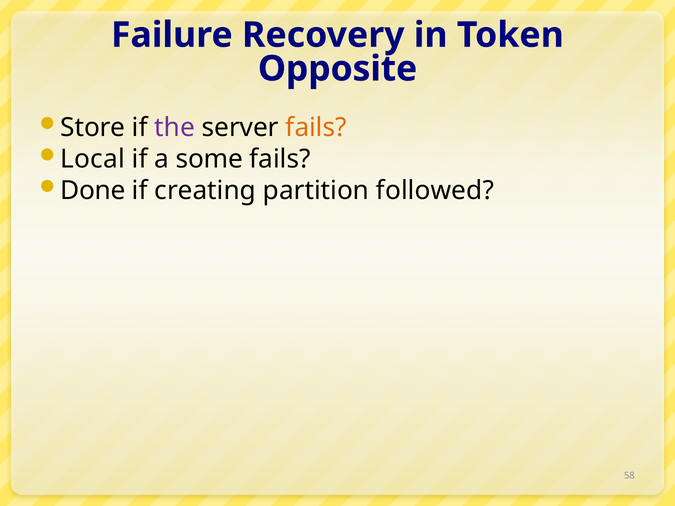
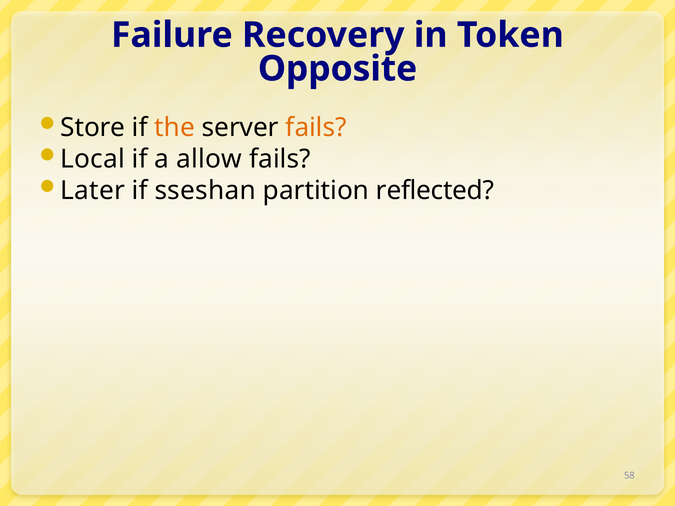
the colour: purple -> orange (175, 128)
some: some -> allow (209, 159)
Done: Done -> Later (93, 191)
creating: creating -> sseshan (205, 191)
followed: followed -> reflected (435, 191)
